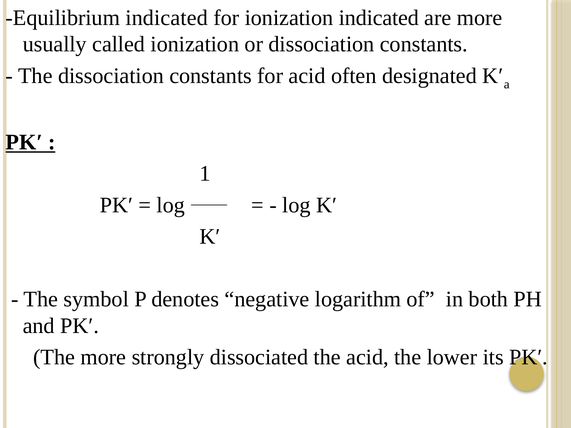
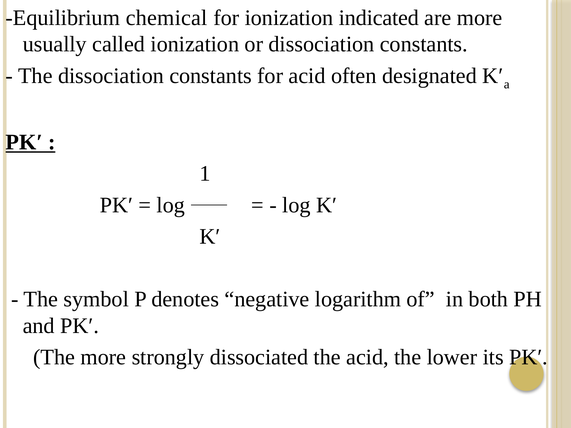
Equilibrium indicated: indicated -> chemical (167, 18)
